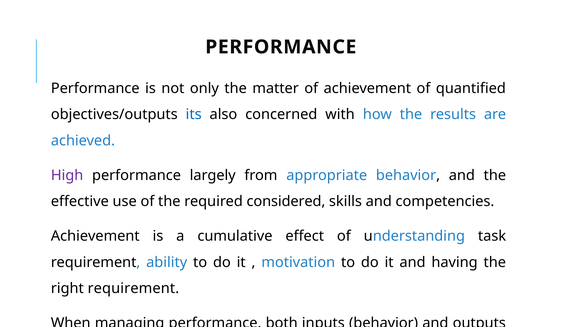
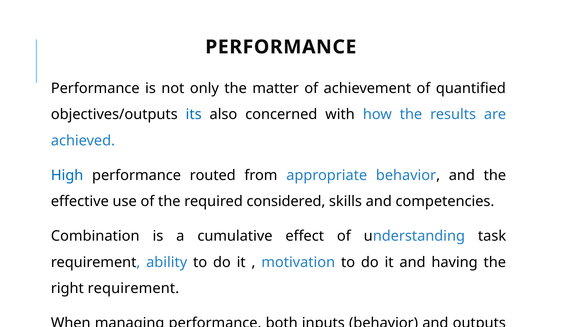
High colour: purple -> blue (67, 175)
largely: largely -> routed (213, 175)
Achievement: Achievement -> Combination (95, 236)
